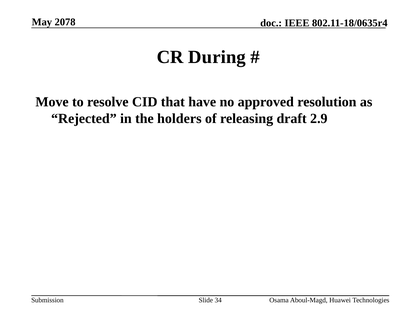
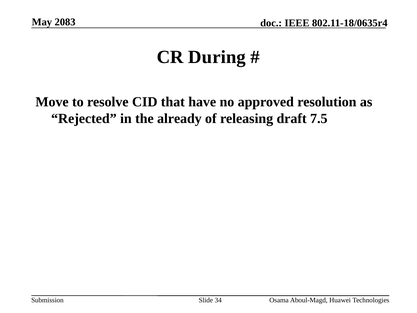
2078: 2078 -> 2083 (65, 22)
holders: holders -> already (179, 118)
2.9: 2.9 -> 7.5 (319, 118)
